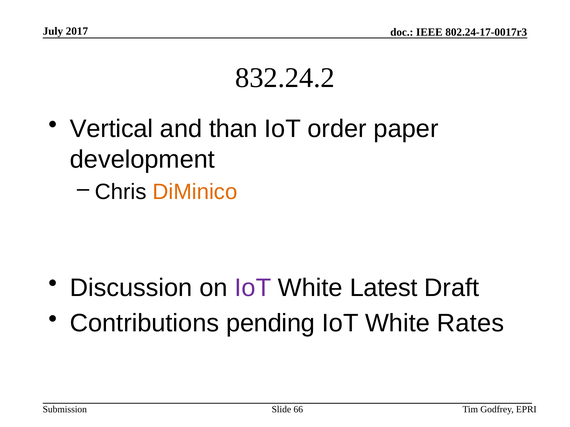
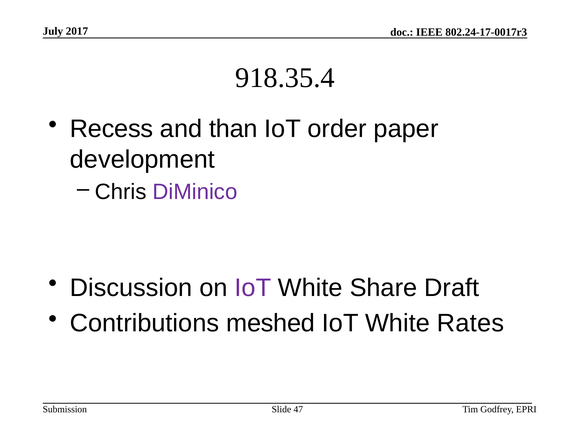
832.24.2: 832.24.2 -> 918.35.4 (285, 78)
Vertical: Vertical -> Recess (112, 129)
DiMinico colour: orange -> purple (195, 192)
Latest: Latest -> Share (383, 288)
pending: pending -> meshed (271, 324)
66: 66 -> 47 (298, 410)
